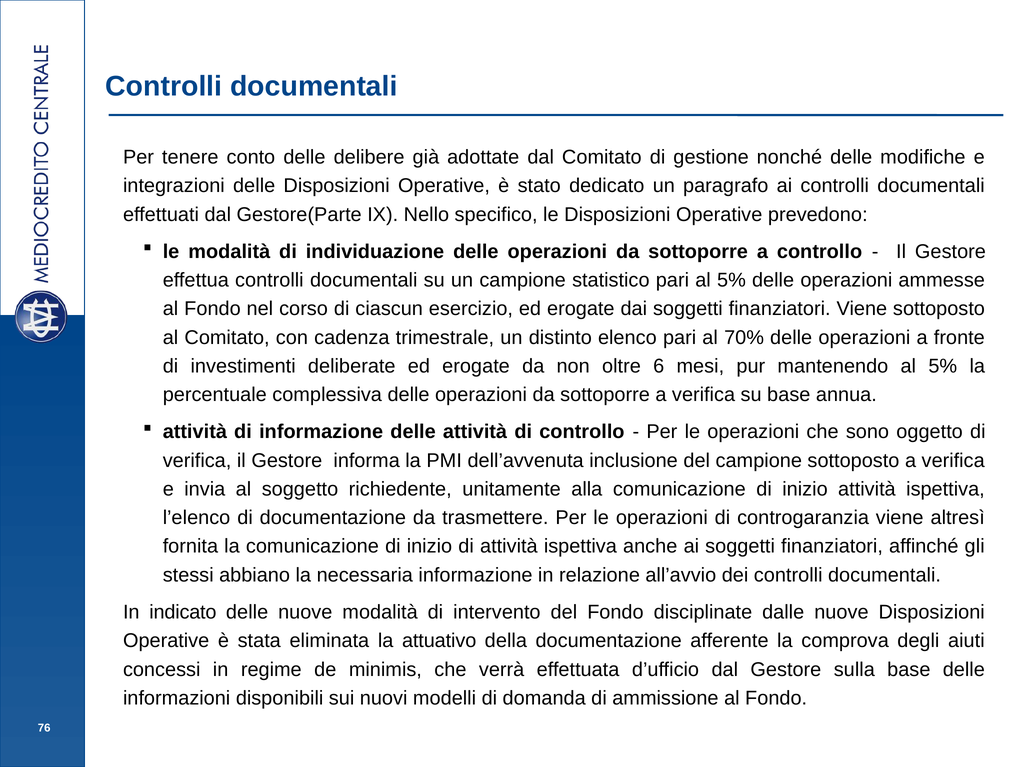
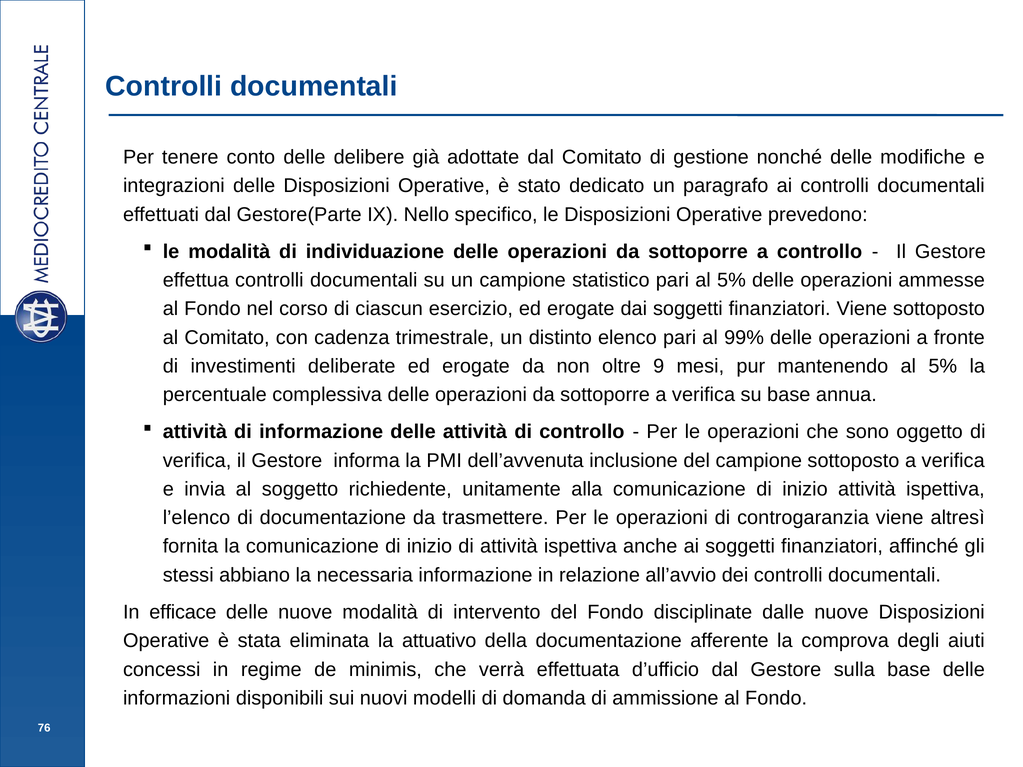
70%: 70% -> 99% (744, 338)
6: 6 -> 9 (659, 366)
indicato: indicato -> efficace (183, 612)
